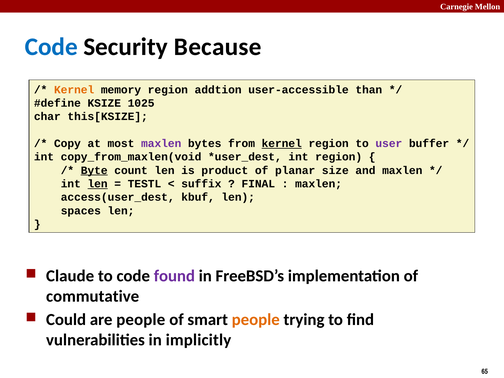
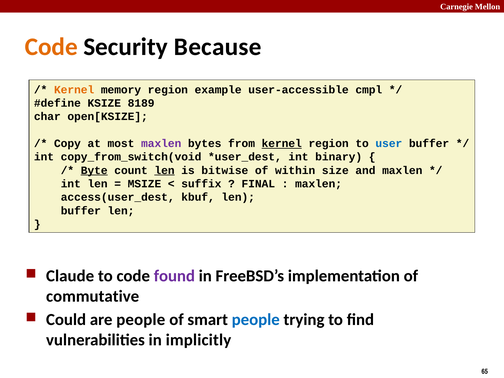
Code colour: blue -> orange (51, 47)
addtion: addtion -> example (218, 90)
than: than -> cmpl (369, 90)
1025: 1025 -> 8189 (141, 103)
this[KSIZE: this[KSIZE -> open[KSIZE (108, 117)
user colour: purple -> blue (389, 143)
copy_from_maxlen(void: copy_from_maxlen(void -> copy_from_switch(void (131, 157)
int region: region -> binary (339, 157)
len underline: none -> present (165, 170)
product: product -> bitwise (225, 170)
planar: planar -> within (295, 170)
len underline: present -> none (98, 184)
TESTL: TESTL -> MSIZE (144, 184)
spaces: spaces -> buffer (81, 211)
people colour: orange -> blue (256, 320)
